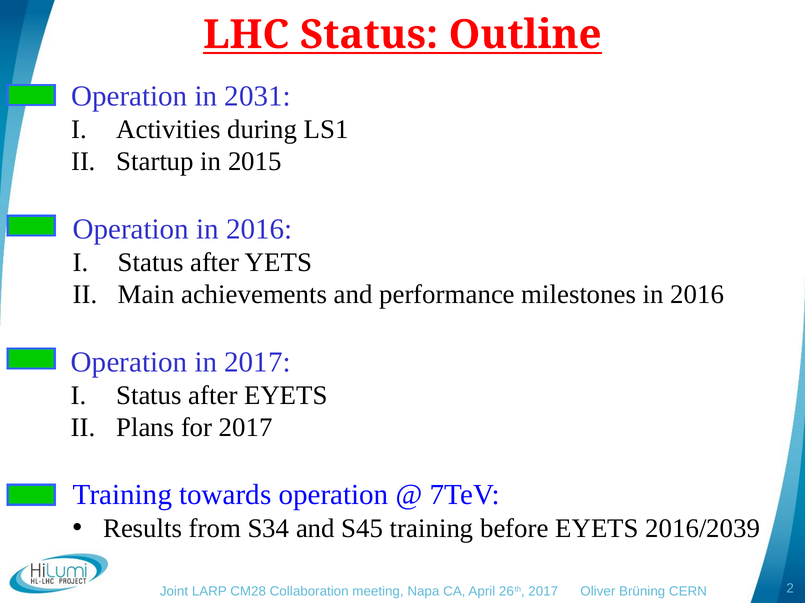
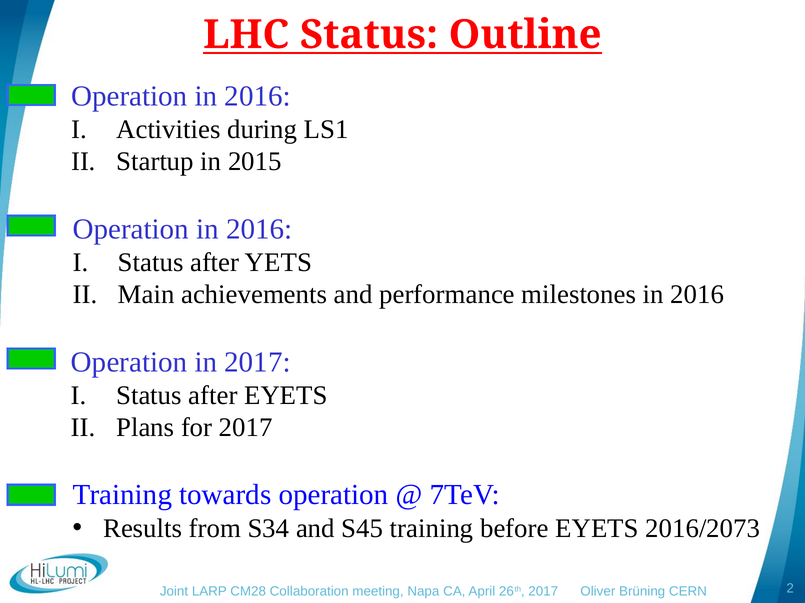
2031: 2031 -> 2016 (258, 96)
2016/2039: 2016/2039 -> 2016/2073 (703, 529)
